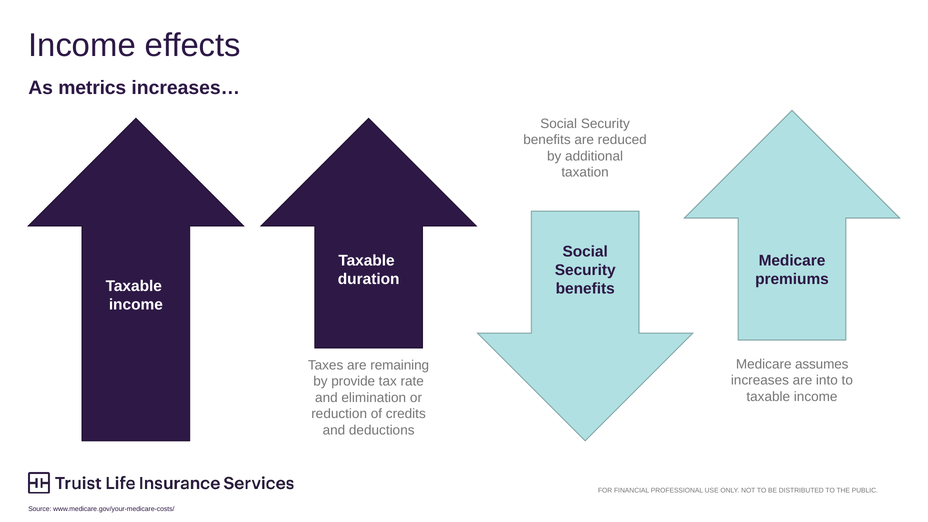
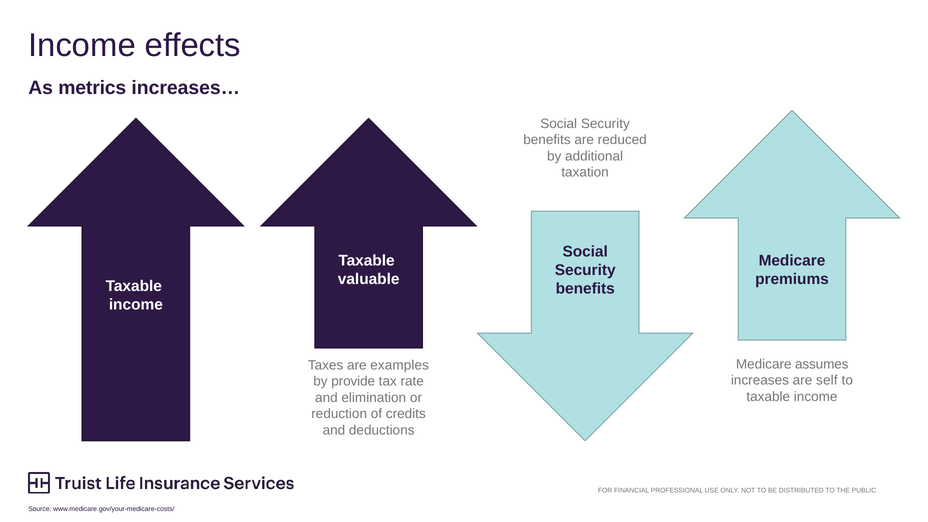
duration: duration -> valuable (369, 279)
remaining: remaining -> examples (400, 365)
into: into -> self (827, 381)
